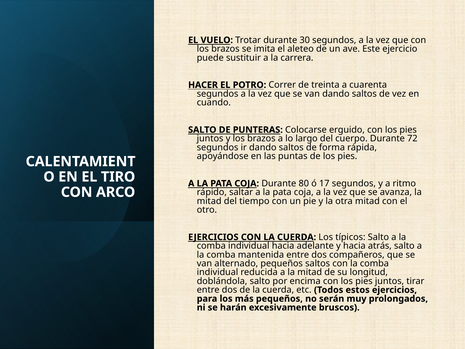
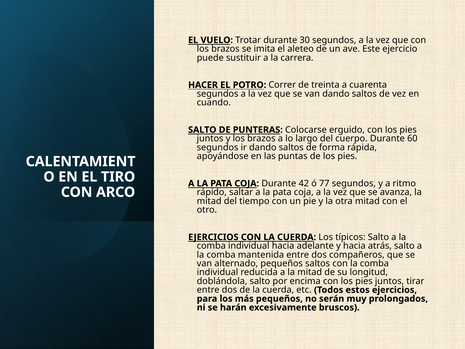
72: 72 -> 60 (412, 139)
80: 80 -> 42 (304, 183)
17: 17 -> 77 (324, 183)
